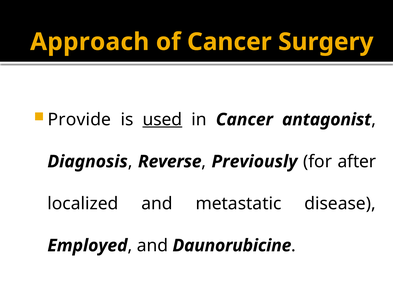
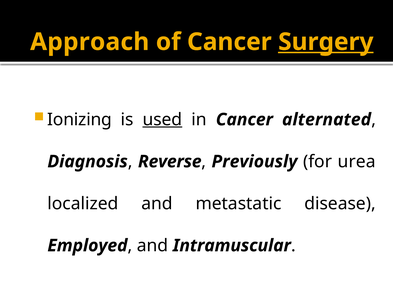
Surgery underline: none -> present (326, 42)
Provide: Provide -> Ionizing (80, 119)
antagonist: antagonist -> alternated (327, 119)
after: after -> urea (357, 161)
Daunorubicine: Daunorubicine -> Intramuscular (232, 245)
